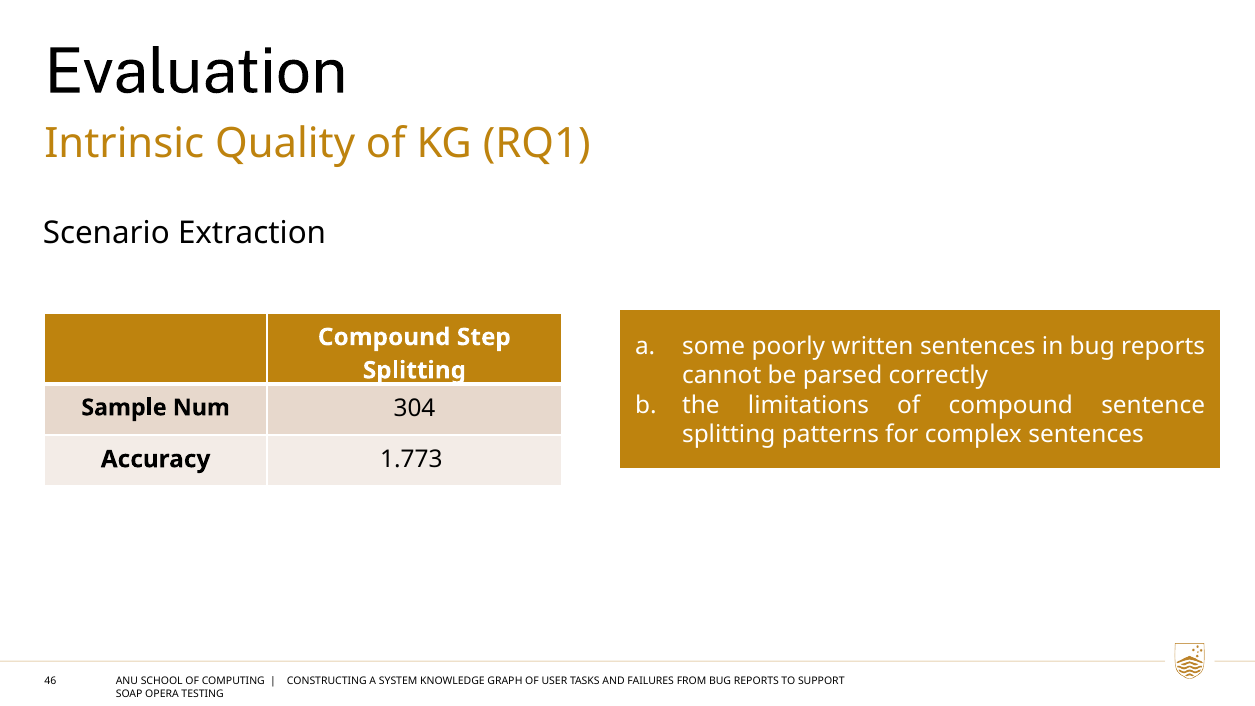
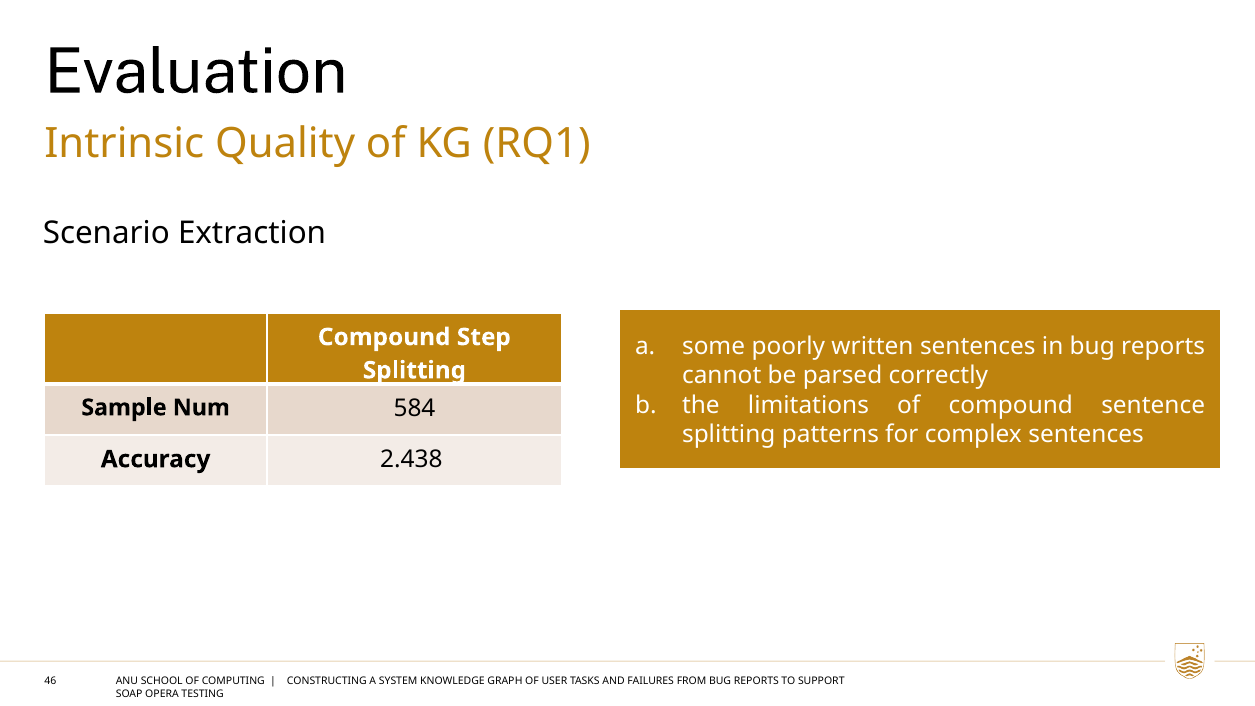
304: 304 -> 584 (414, 408)
1.773: 1.773 -> 2.438 (411, 459)
